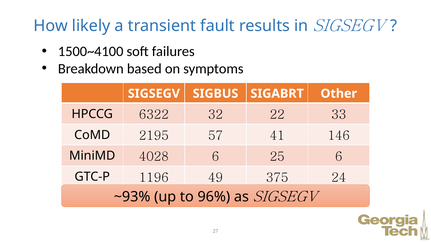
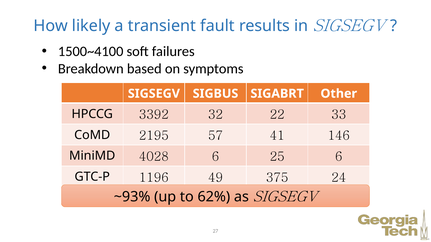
6322: 6322 -> 3392 (154, 115)
96%: 96% -> 62% (214, 197)
